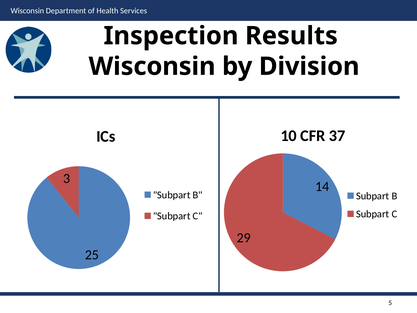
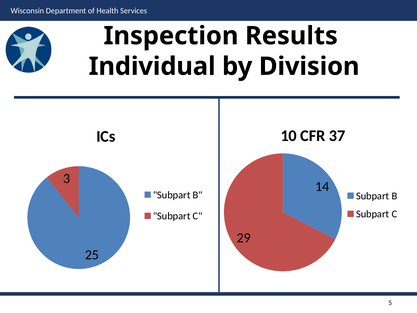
Wisconsin: Wisconsin -> Individual (152, 66)
